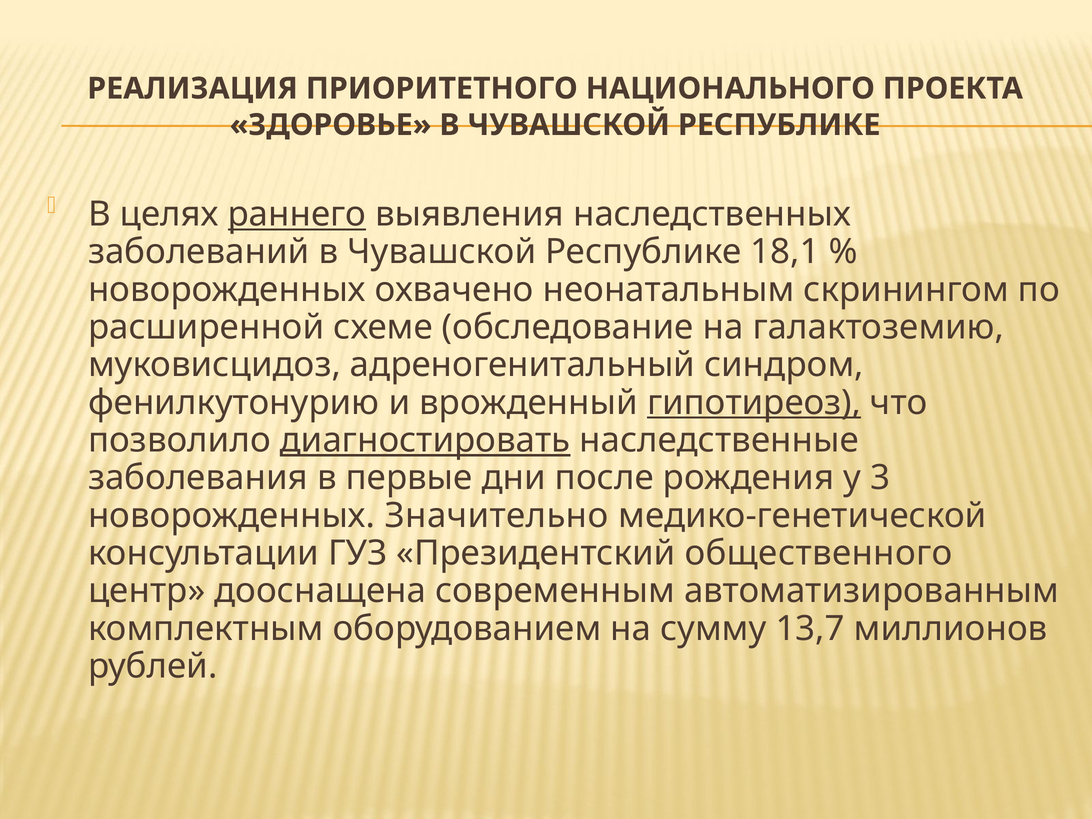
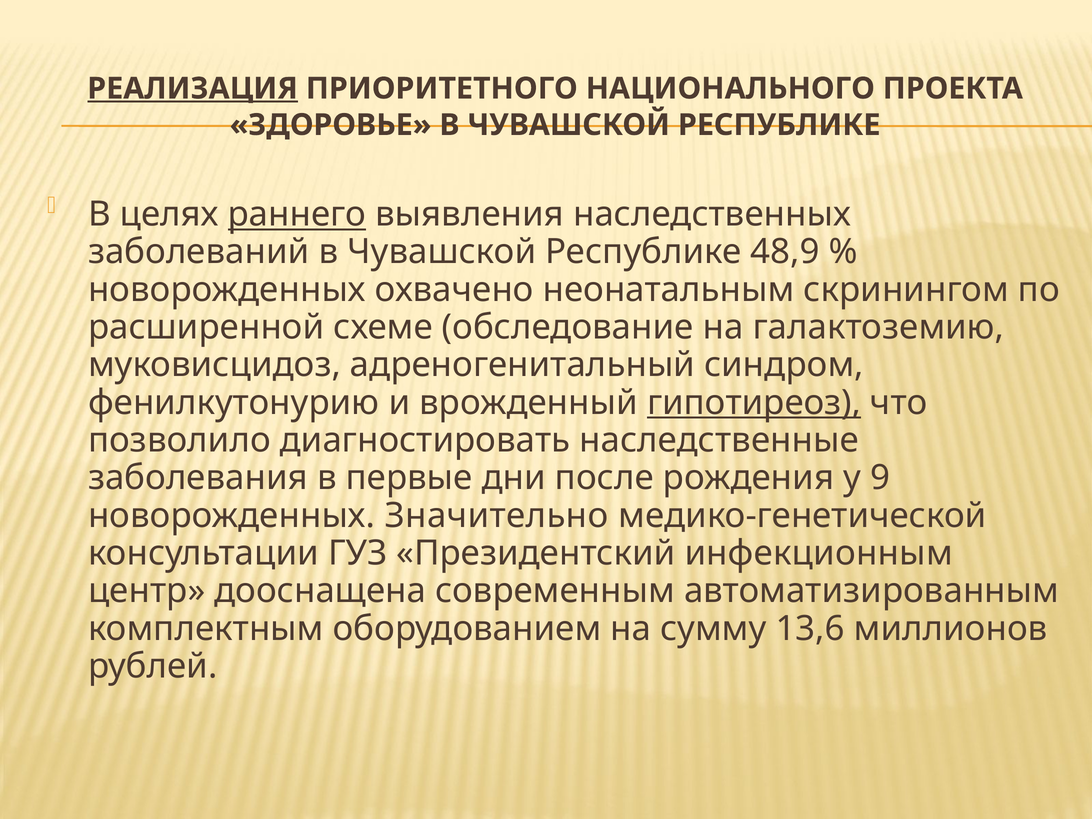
РЕАЛИЗАЦИЯ underline: none -> present (193, 89)
18,1: 18,1 -> 48,9 (785, 252)
диагностировать underline: present -> none (425, 440)
3: 3 -> 9 (880, 478)
общественного: общественного -> инфекционным (819, 553)
13,7: 13,7 -> 13,6 (810, 629)
